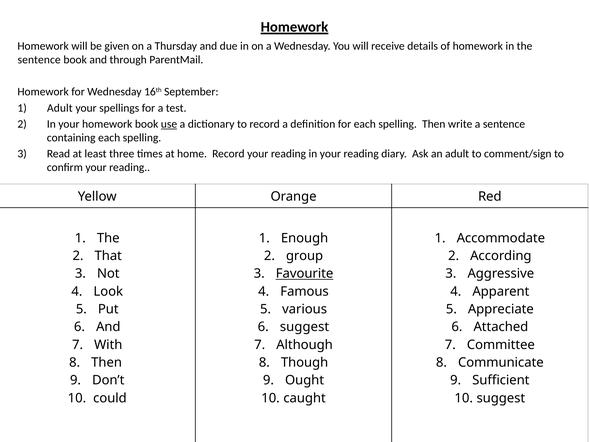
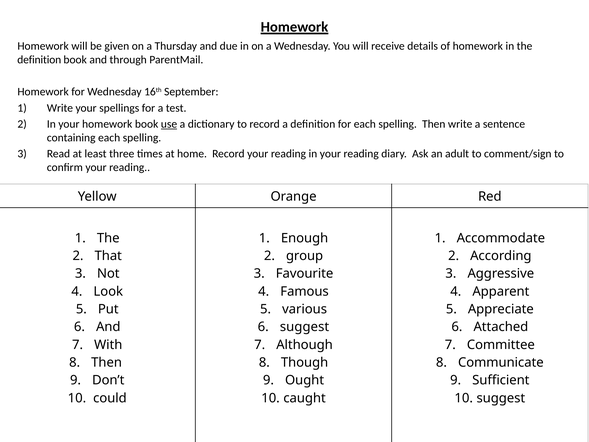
sentence: sentence -> definition (39, 60)
Adult: Adult -> Write (60, 108)
Favourite underline: present -> none (305, 274)
